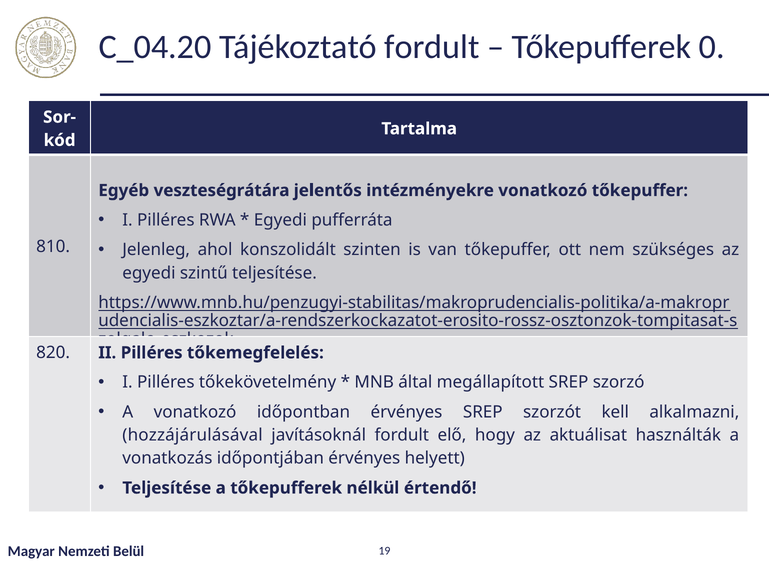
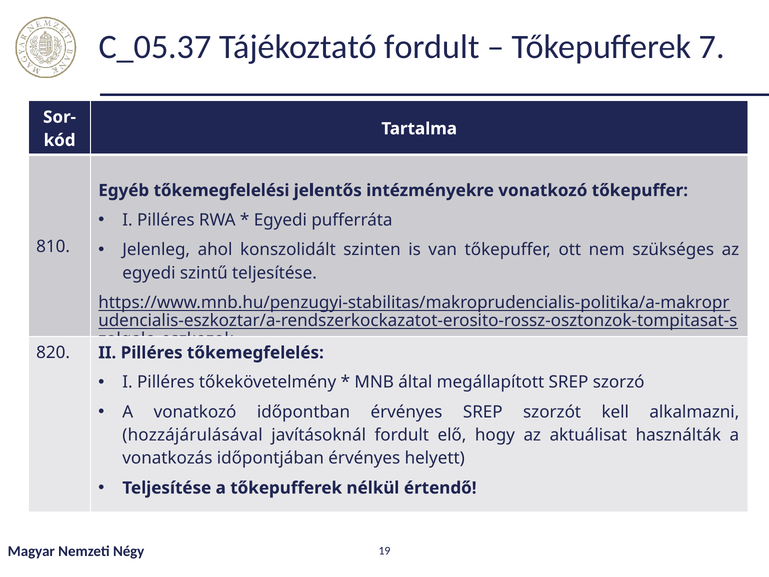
C_04.20: C_04.20 -> C_05.37 (155, 47)
0: 0 -> 7 (712, 47)
veszteségrátára: veszteségrátára -> tőkemegfelelési (222, 190)
Belül: Belül -> Négy (129, 551)
